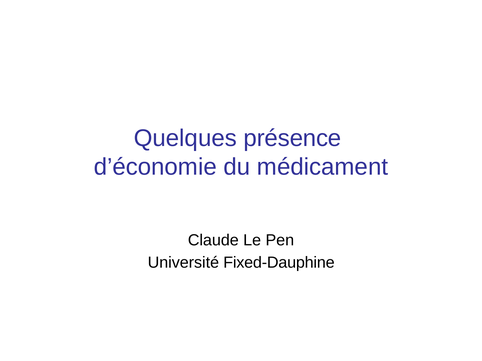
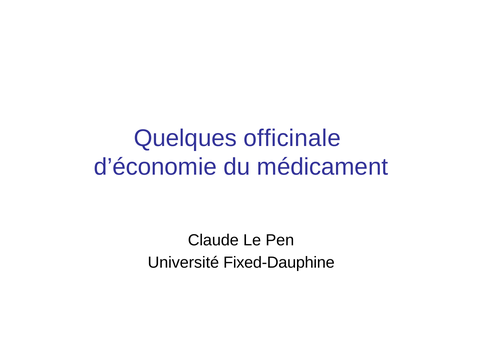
présence: présence -> officinale (292, 138)
